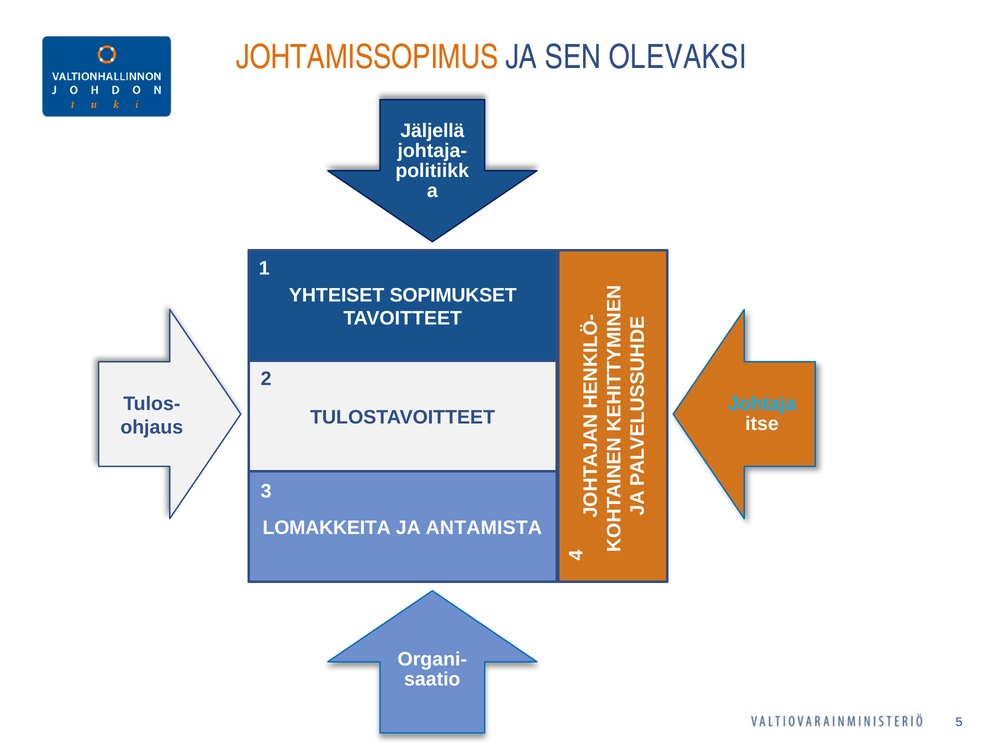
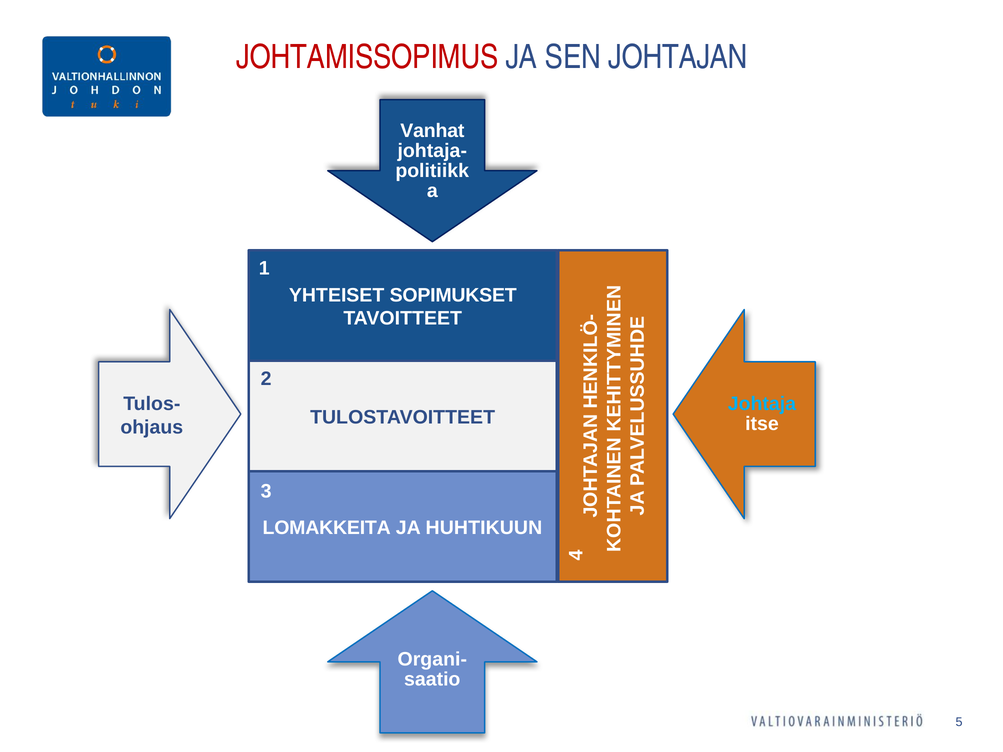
JOHTAMISSOPIMUS colour: orange -> red (367, 57)
OLEVAKSI: OLEVAKSI -> JOHTAJAN (678, 57)
Jäljellä: Jäljellä -> Vanhat (432, 131)
ANTAMISTA: ANTAMISTA -> HUHTIKUUN (484, 528)
